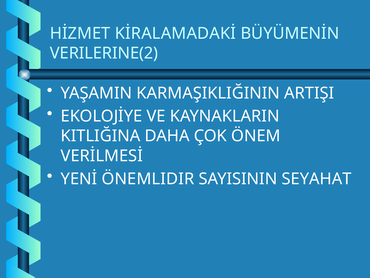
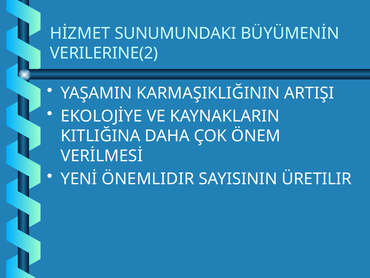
KİRALAMADAKİ: KİRALAMADAKİ -> SUNUMUNDAKI (176, 33)
SEYAHAT: SEYAHAT -> ÜRETILIR (317, 179)
